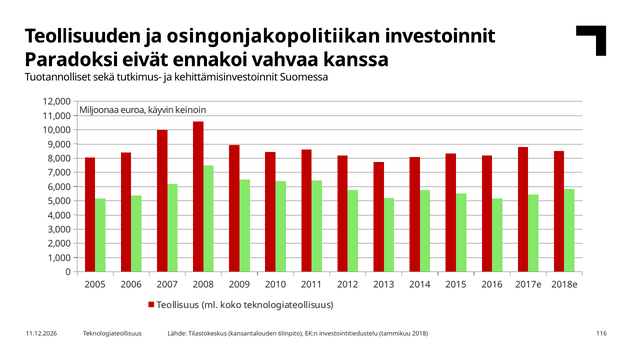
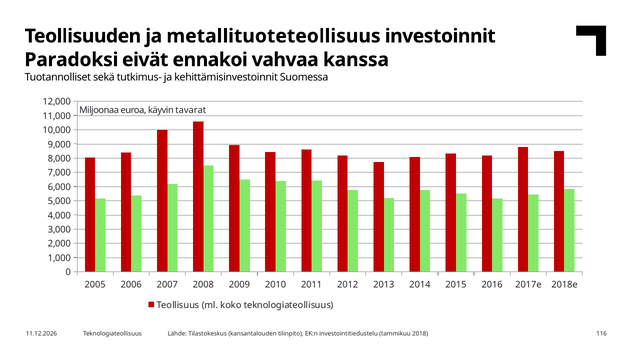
osingonjakopolitiikan: osingonjakopolitiikan -> metallituoteteollisuus (274, 36)
keinoin: keinoin -> tavarat (191, 110)
